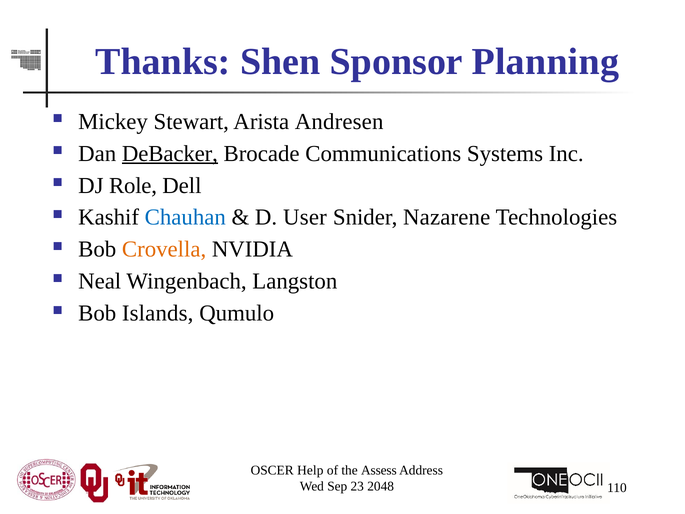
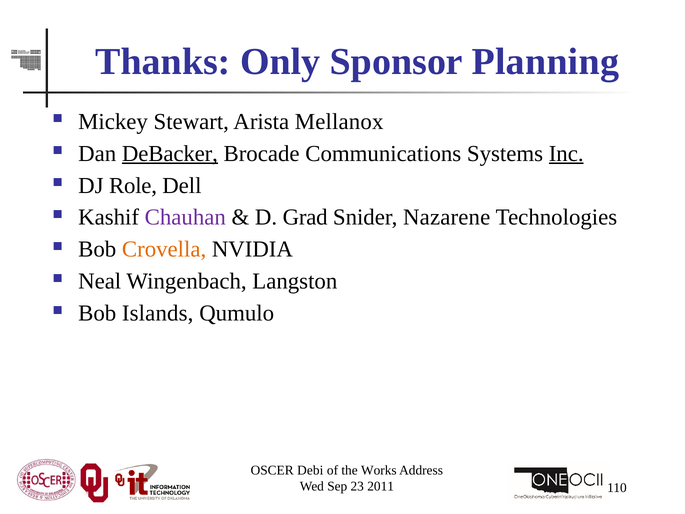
Shen: Shen -> Only (280, 61)
Andresen: Andresen -> Mellanox (339, 121)
Inc underline: none -> present (566, 153)
Chauhan colour: blue -> purple (185, 217)
User: User -> Grad (305, 217)
Help: Help -> Debi (310, 470)
Assess: Assess -> Works (379, 470)
2048: 2048 -> 2011 (381, 486)
